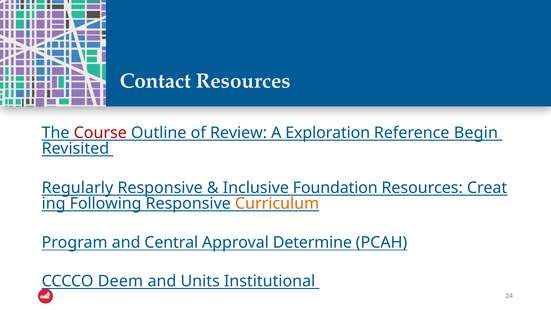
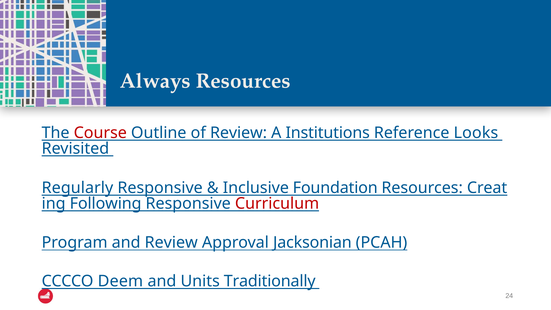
Contact: Contact -> Always (155, 81)
Exploration: Exploration -> Institutions (328, 133)
Begin: Begin -> Looks (476, 133)
Curriculum colour: orange -> red (277, 203)
and Central: Central -> Review (171, 243)
Determine: Determine -> Jacksonian (312, 243)
Institutional: Institutional -> Traditionally (270, 281)
